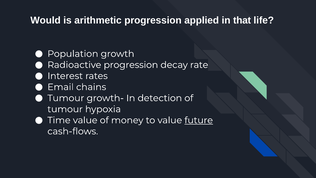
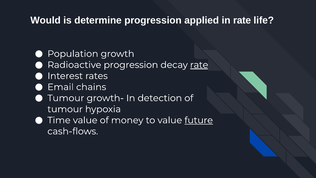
arithmetic: arithmetic -> determine (98, 20)
in that: that -> rate (242, 20)
rate underline: none -> present (199, 65)
